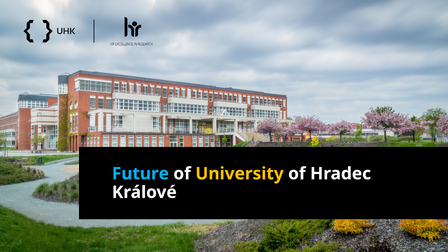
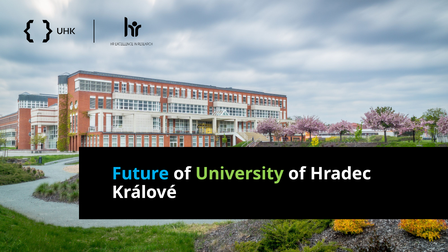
University colour: yellow -> light green (240, 174)
